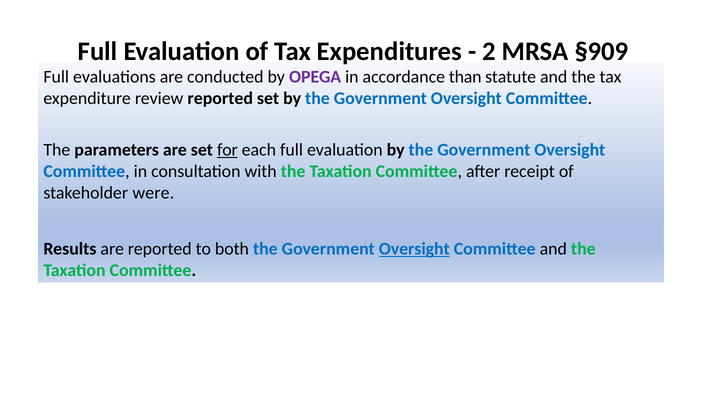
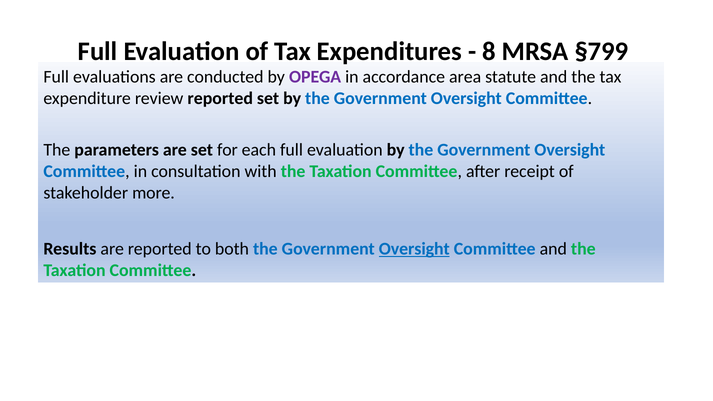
2: 2 -> 8 (489, 51)
§909: §909 -> §799 (601, 51)
than: than -> area (465, 77)
for underline: present -> none (227, 150)
were: were -> more (153, 193)
